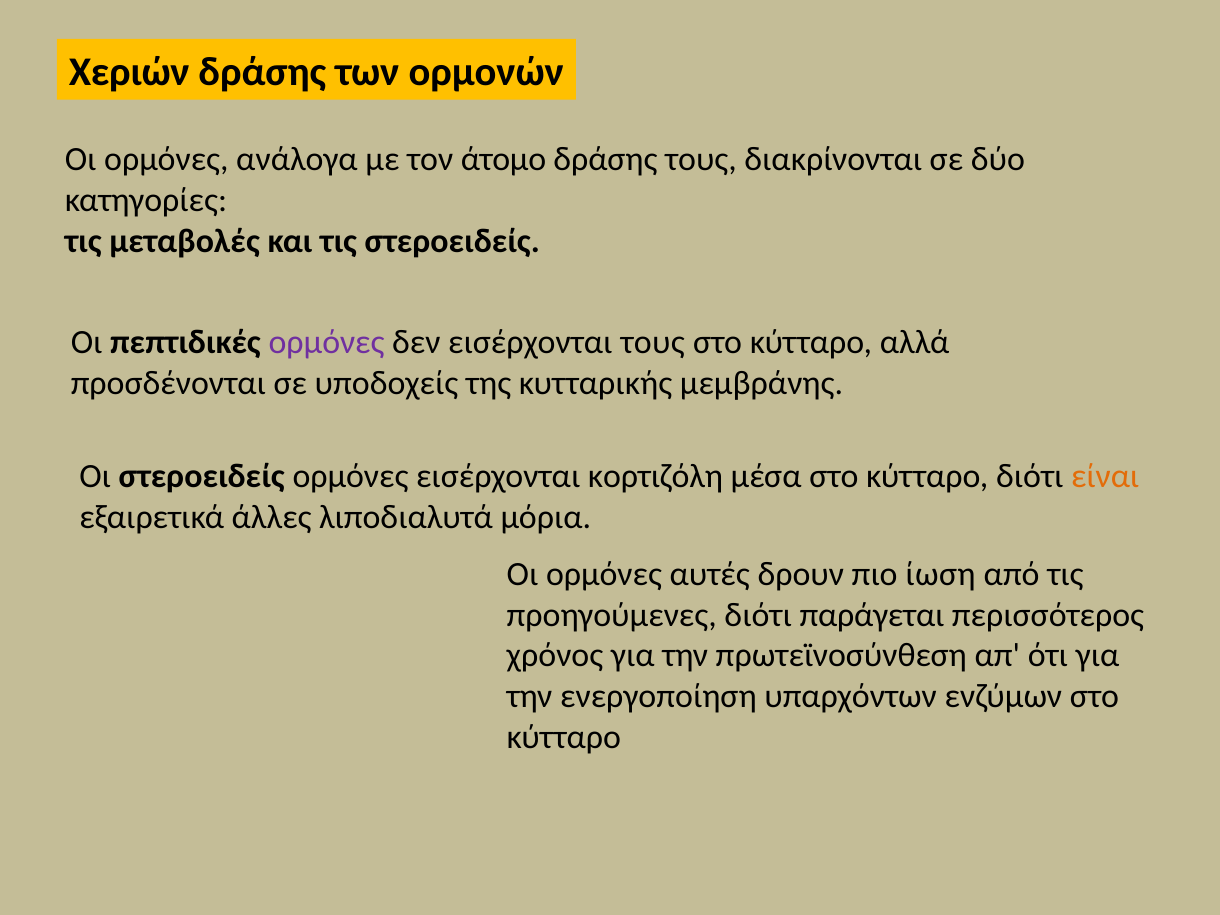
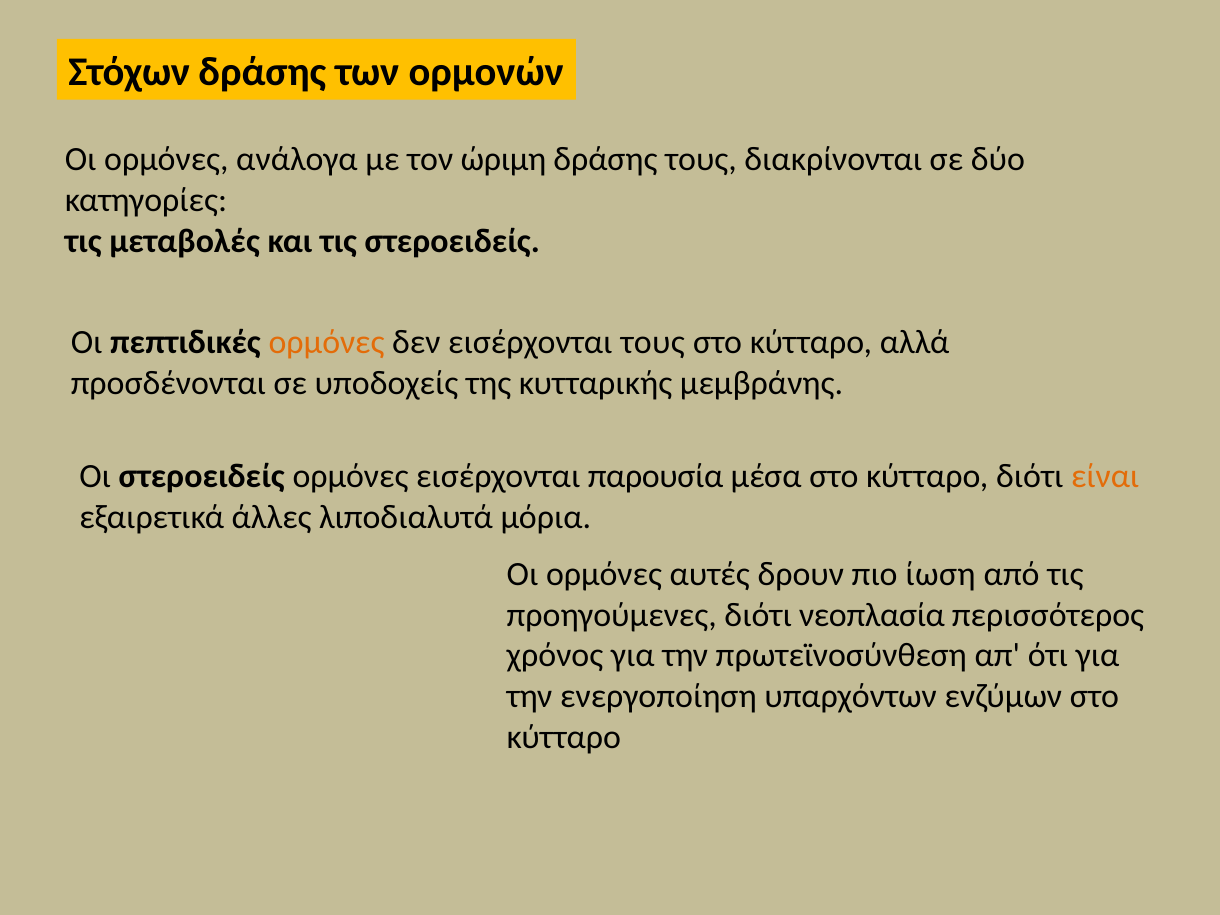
Χεριών: Χεριών -> Στόχων (129, 72)
άτομο: άτομο -> ώριμη (503, 160)
ορμόνες colour: purple -> orange (327, 342)
κορτιζόλη: κορτιζόλη -> παρουσία (656, 476)
παράγεται: παράγεται -> νεοπλασία (872, 615)
